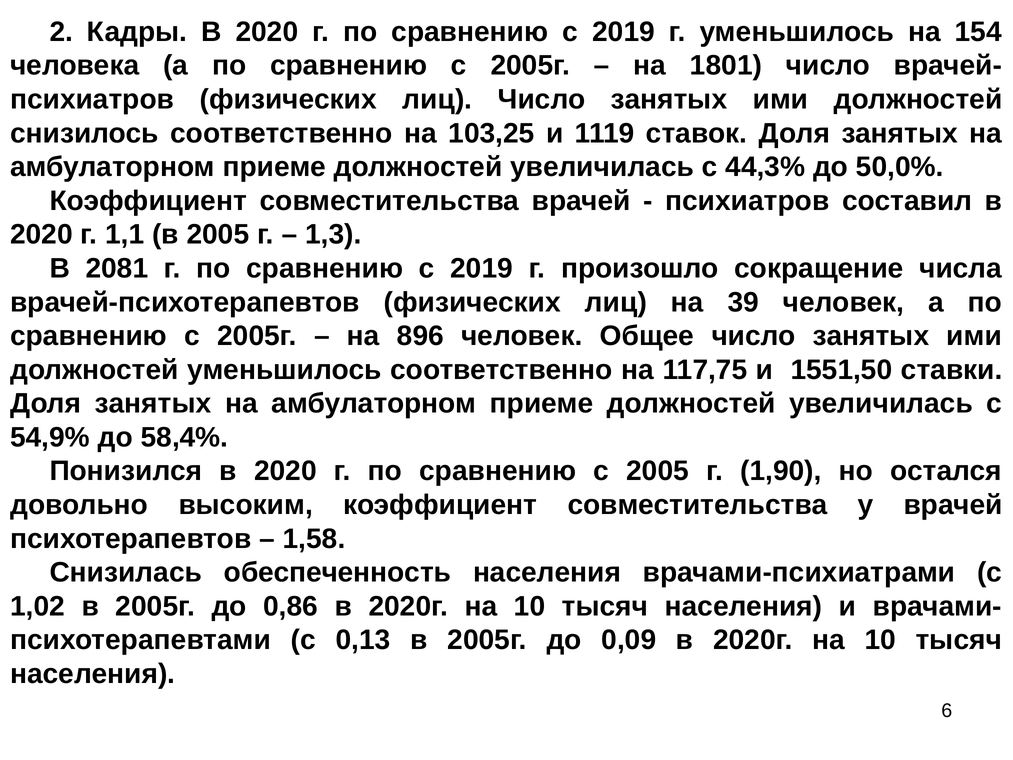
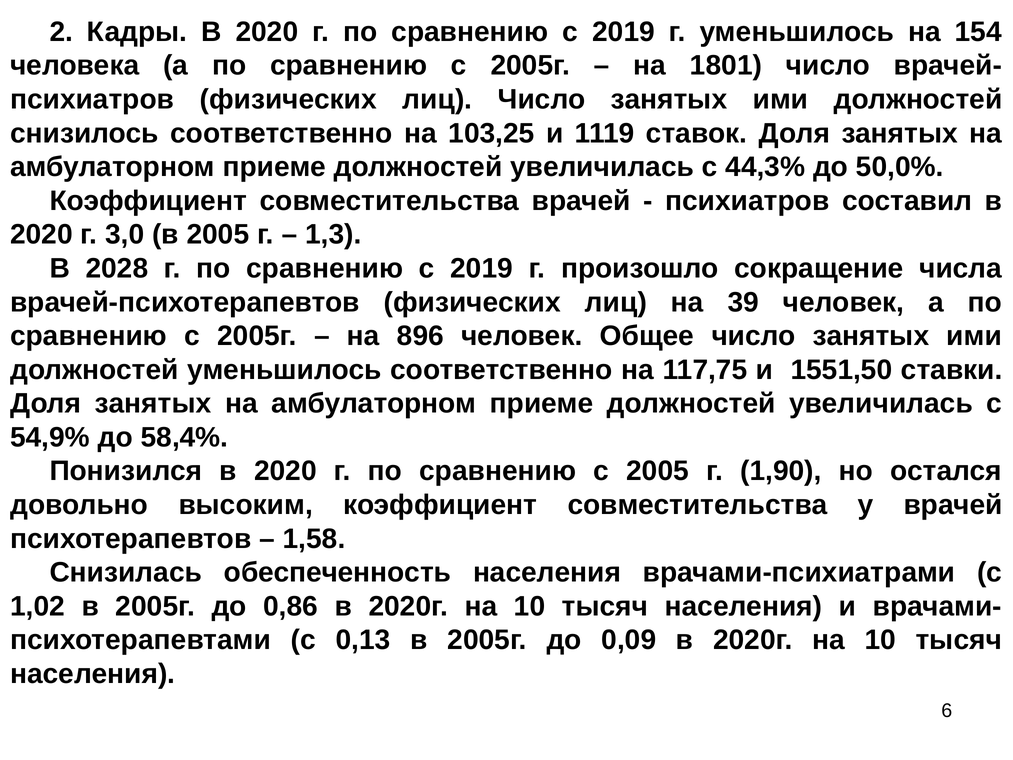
1,1: 1,1 -> 3,0 (125, 235)
2081: 2081 -> 2028 (117, 268)
